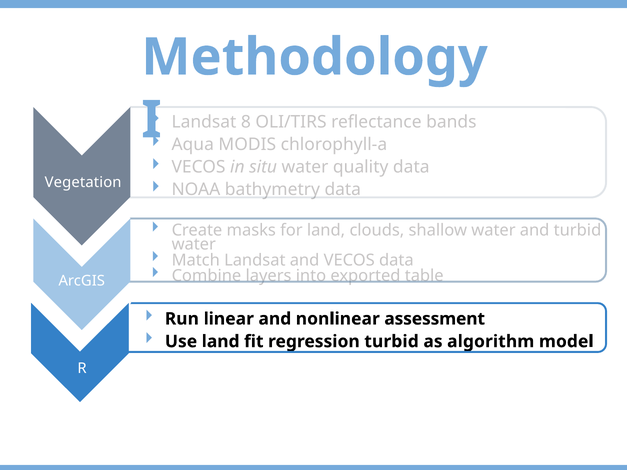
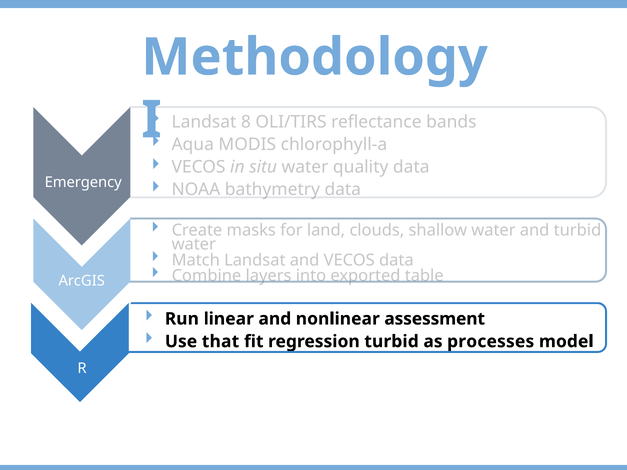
Vegetation: Vegetation -> Emergency (83, 182)
Use land: land -> that (221, 342)
algorithm: algorithm -> processes (491, 342)
